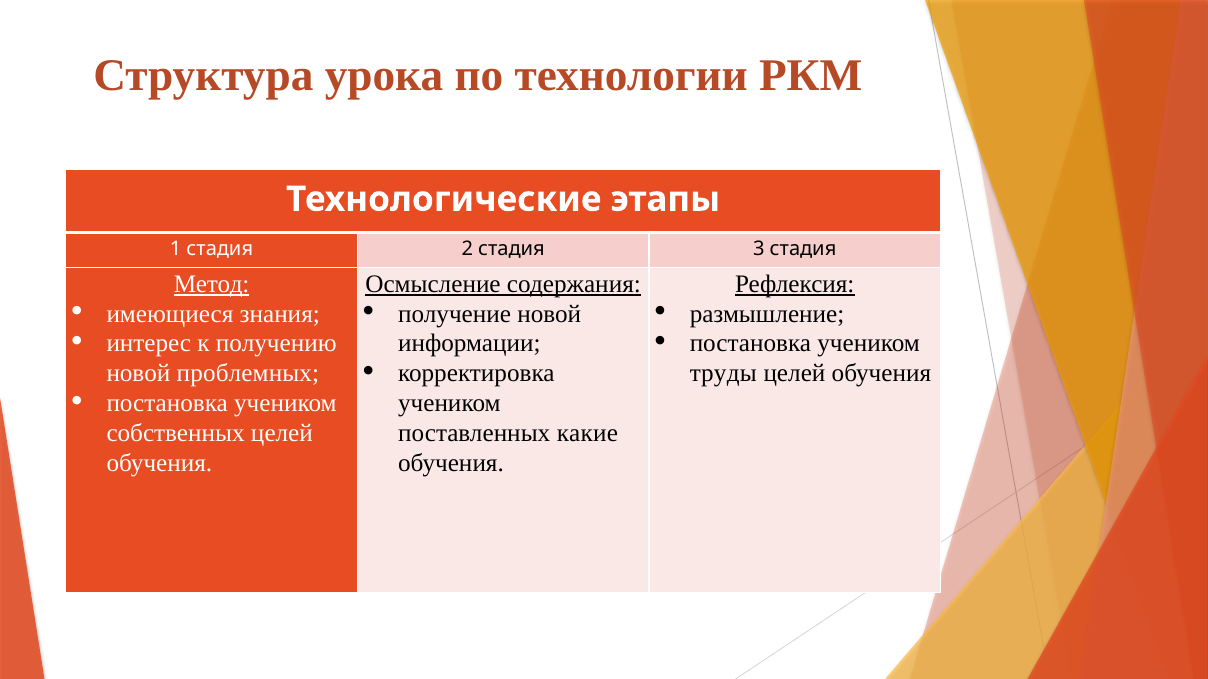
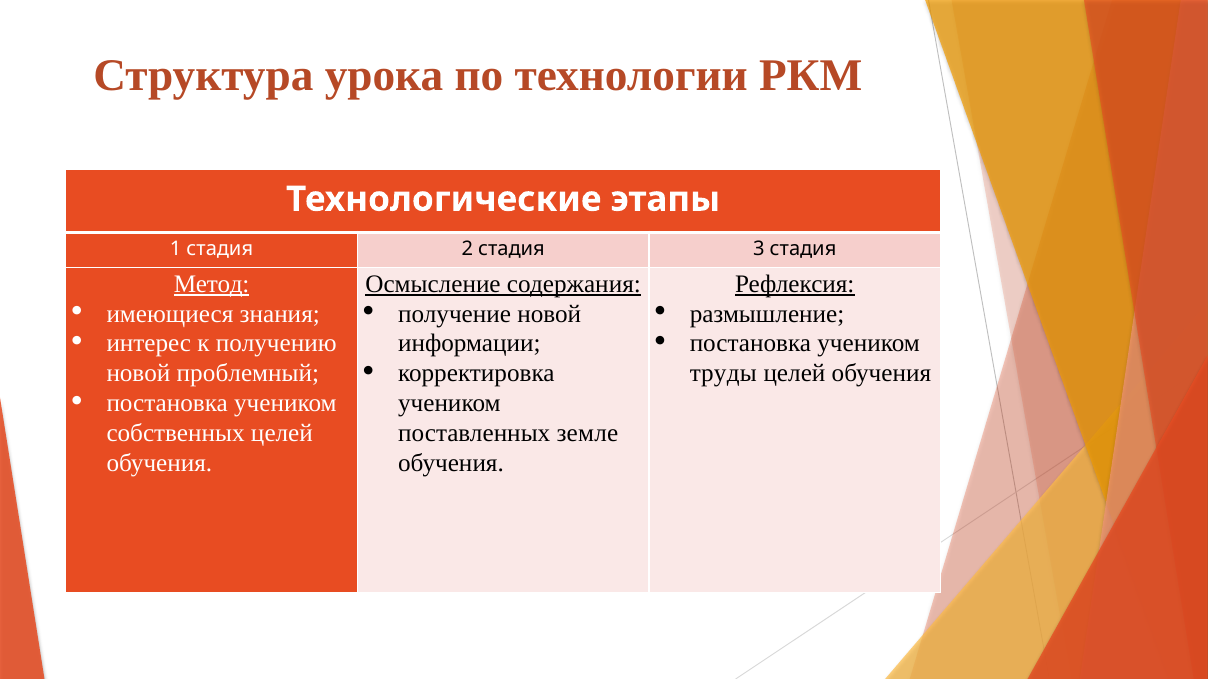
проблемных: проблемных -> проблемный (248, 374)
какие: какие -> земле (587, 433)
